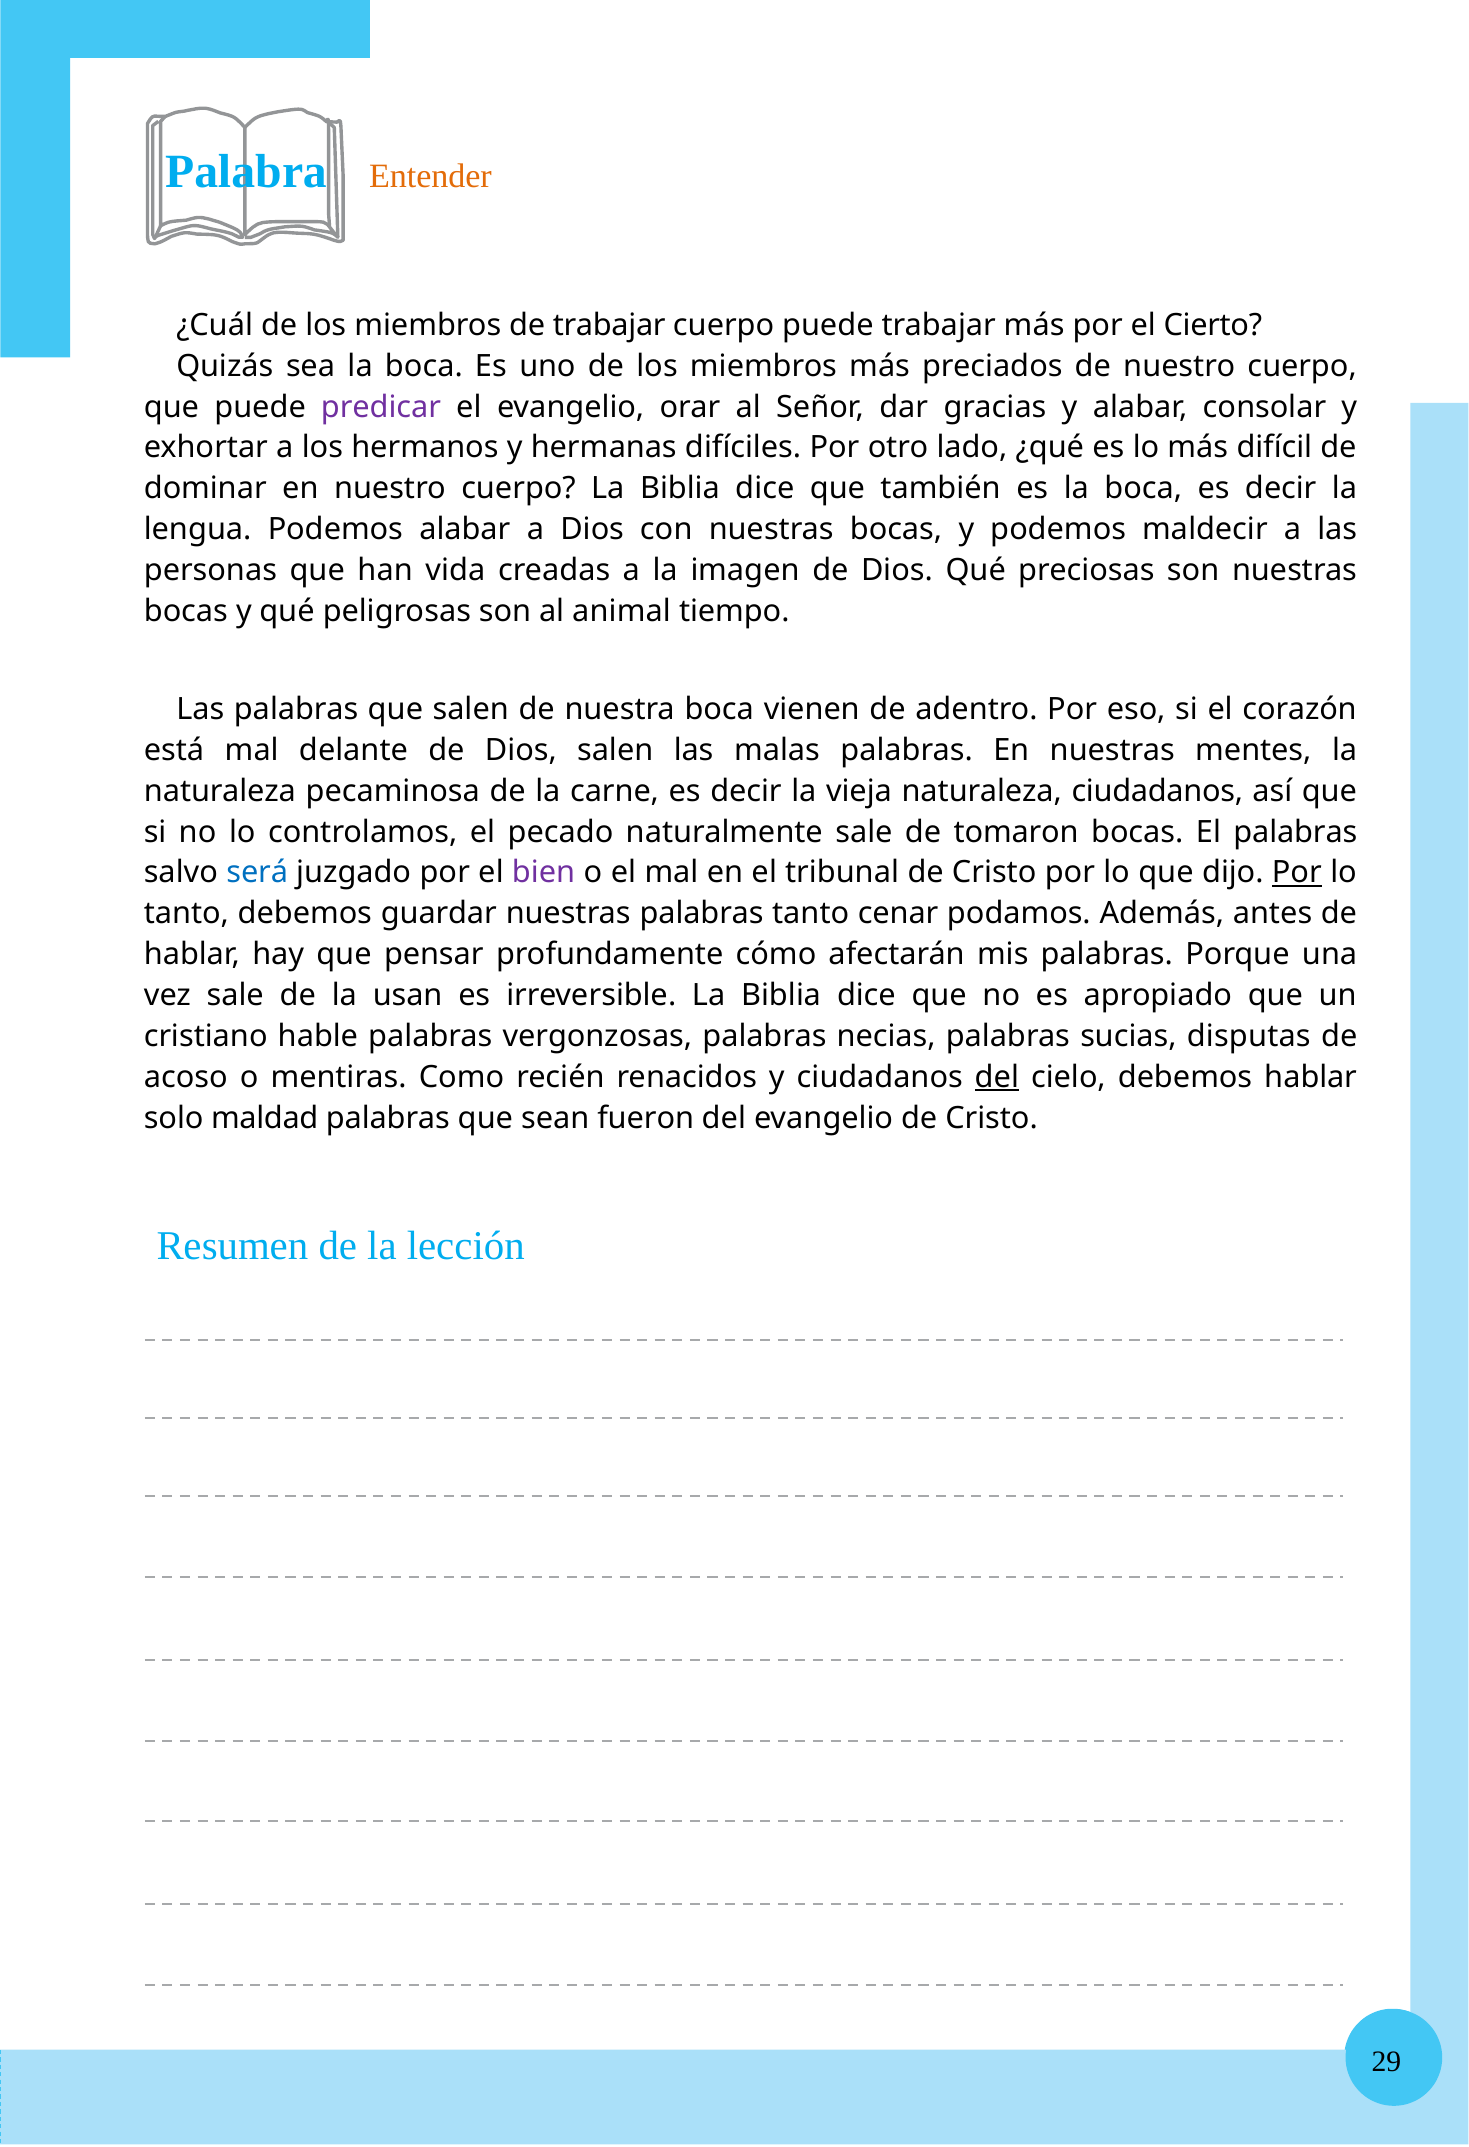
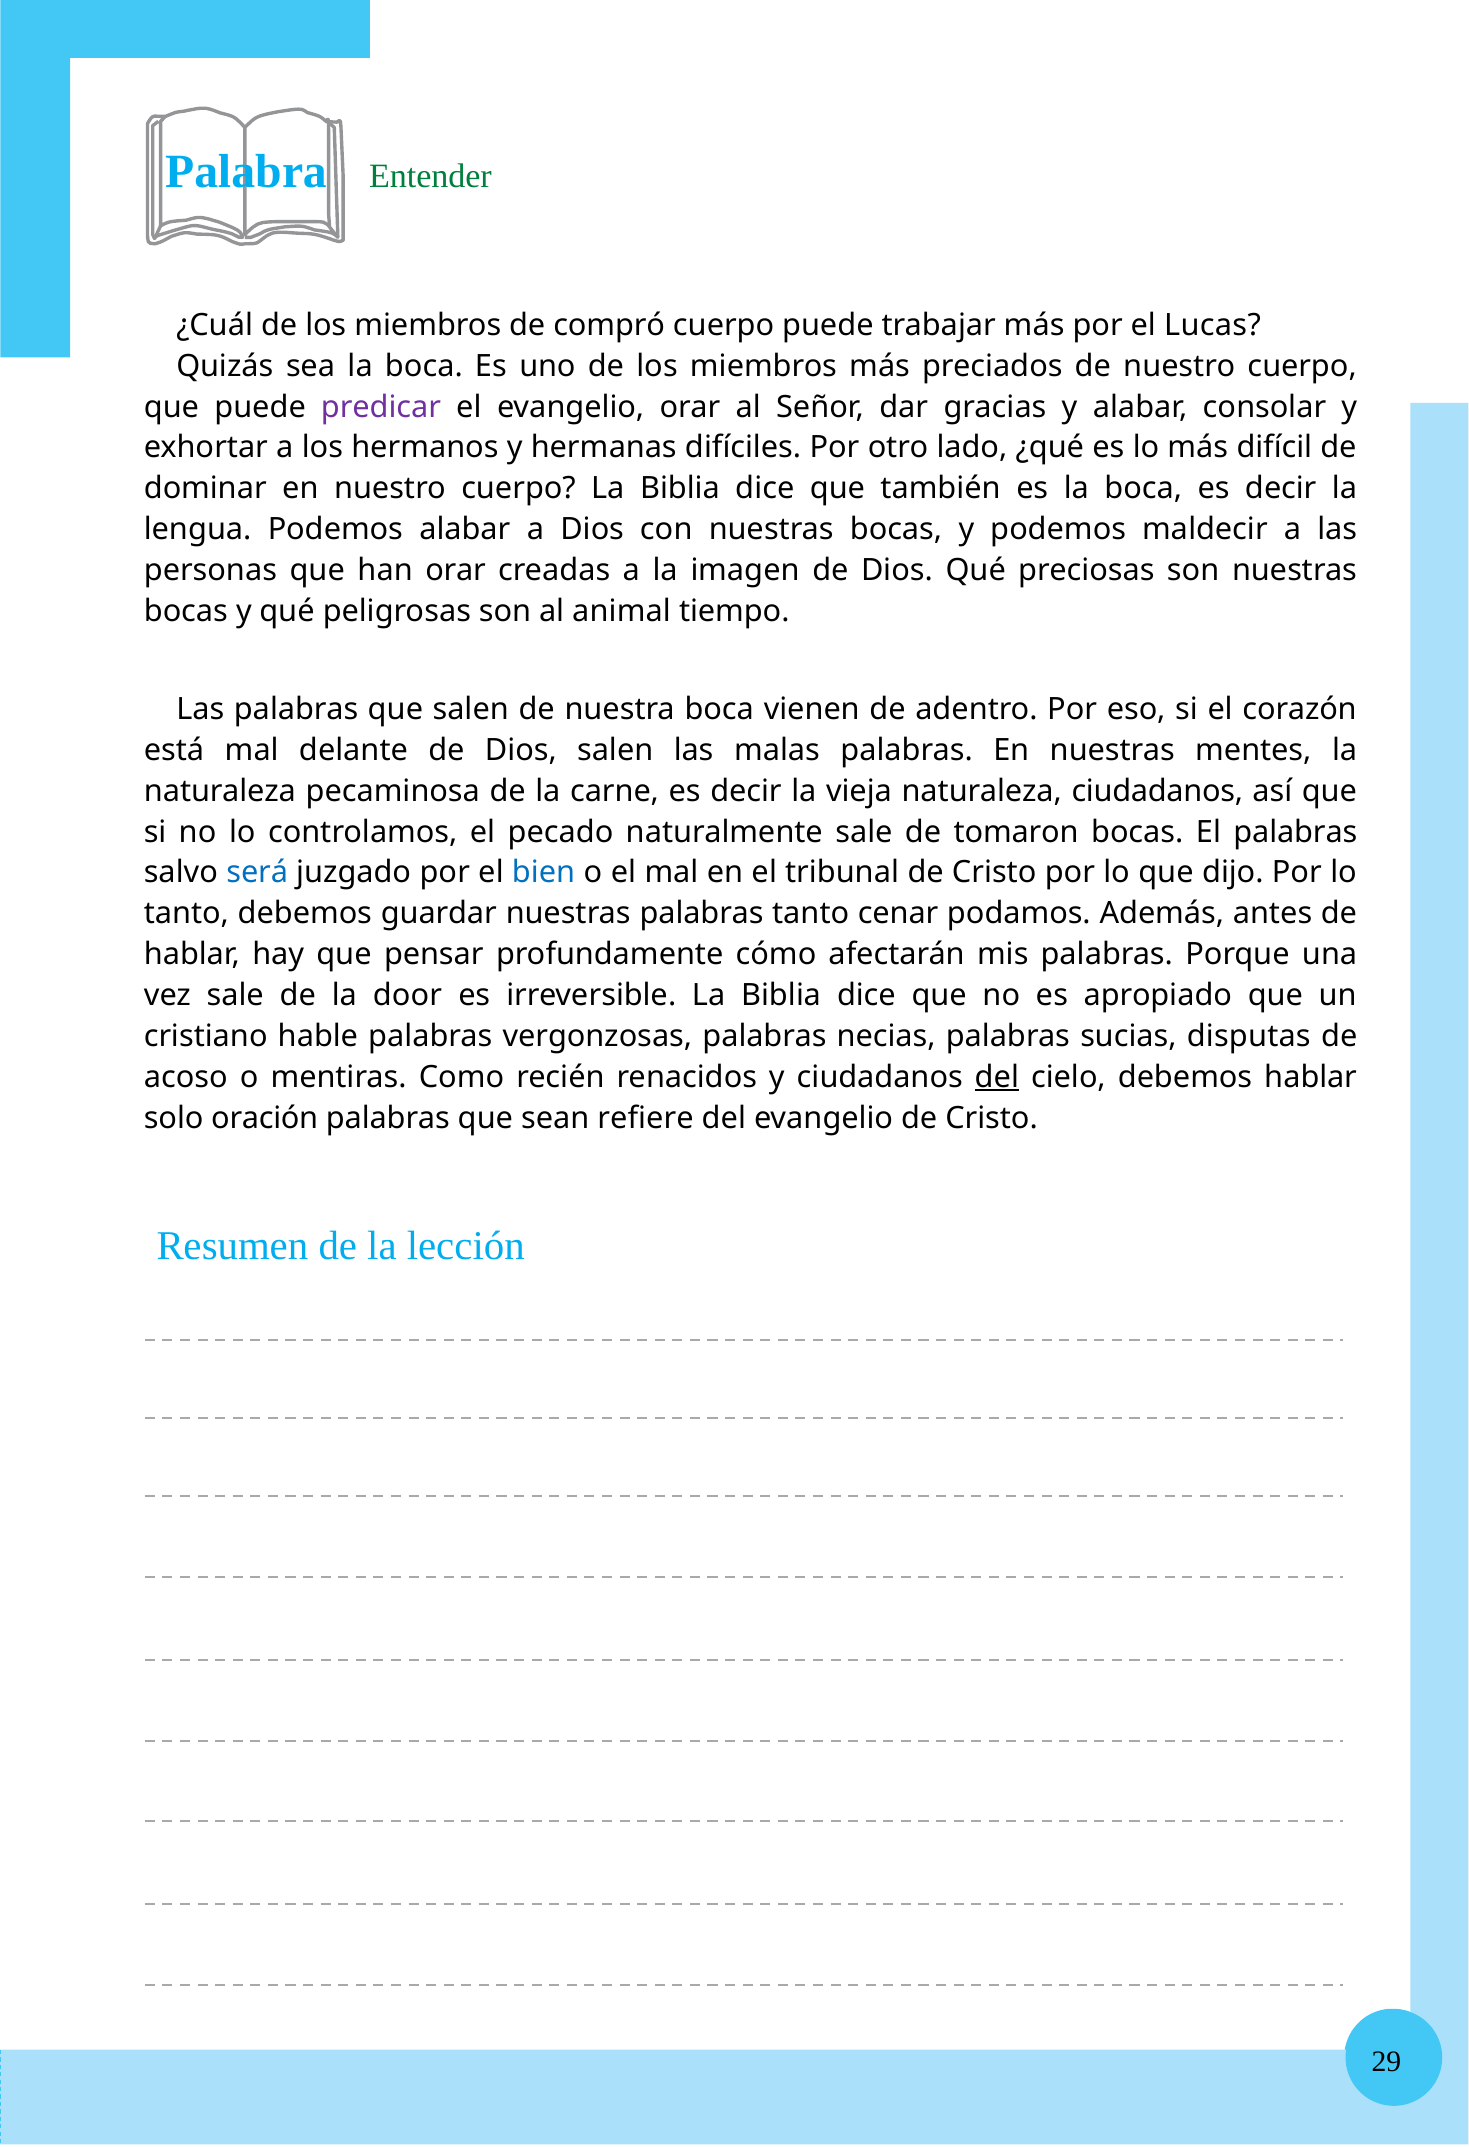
Entender colour: orange -> green (430, 176)
de trabajar: trabajar -> compró (609, 325)
Cierto: Cierto -> Lucas (1213, 325)
han vida: vida -> orar (456, 570)
bien colour: purple -> blue (544, 873)
Por underline: present -> none (1297, 873)
usan: usan -> door (407, 996)
maldad: maldad -> oración (265, 1118)
fueron: fueron -> refiere (646, 1118)
